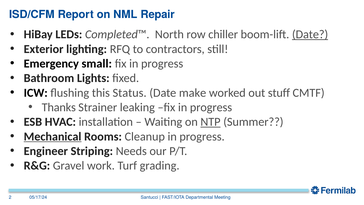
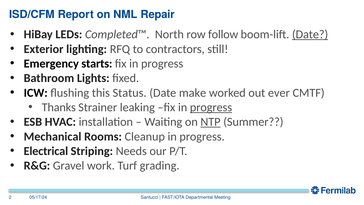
chiller: chiller -> follow (223, 34)
small: small -> starts (97, 64)
stuff: stuff -> ever (279, 93)
progress underline: none -> present (211, 107)
Mechanical underline: present -> none (53, 136)
Engineer: Engineer -> Electrical (46, 151)
